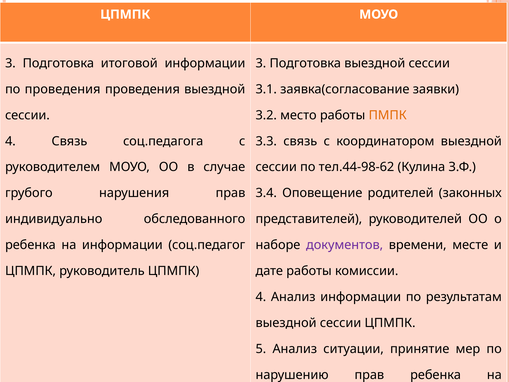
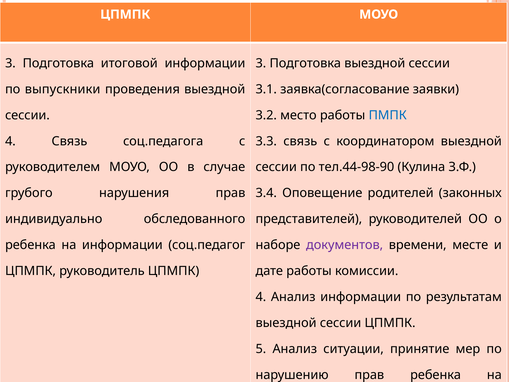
по проведения: проведения -> выпускники (63, 89)
ПМПК colour: orange -> blue (388, 115)
тел.44-98-62: тел.44-98-62 -> тел.44-98-90 (356, 167)
